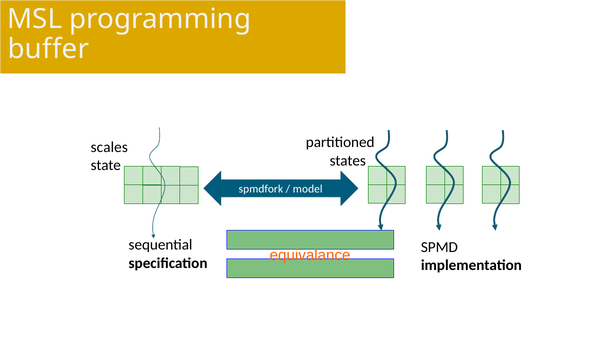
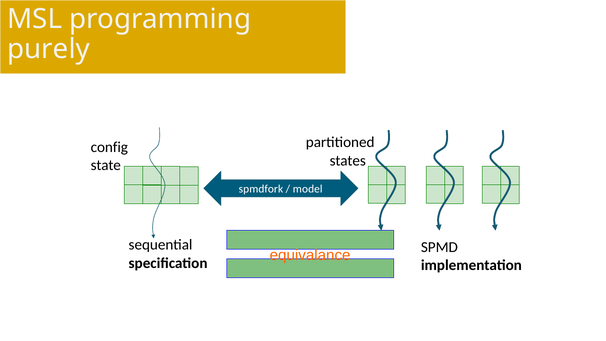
buffer: buffer -> purely (49, 49)
scales: scales -> config (109, 147)
